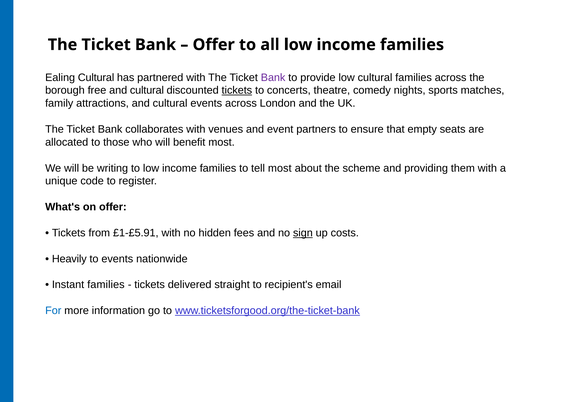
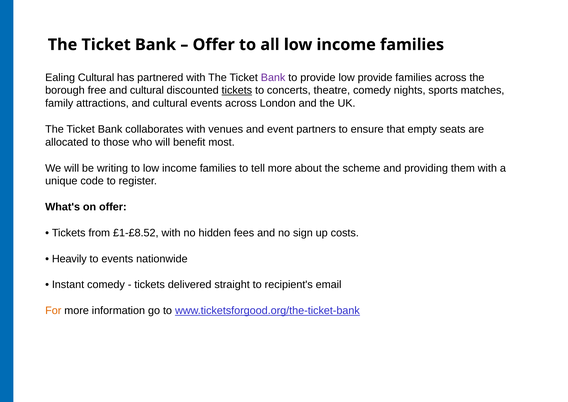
low cultural: cultural -> provide (375, 77)
tell most: most -> more (280, 168)
£1-£5.91: £1-£5.91 -> £1-£8.52 (136, 233)
sign underline: present -> none (303, 233)
Instant families: families -> comedy (106, 285)
For colour: blue -> orange (53, 311)
